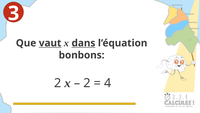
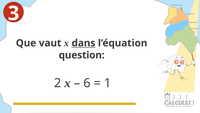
vaut underline: present -> none (50, 43)
bonbons: bonbons -> question (82, 55)
2: 2 -> 6 (87, 83)
4: 4 -> 1 (108, 83)
